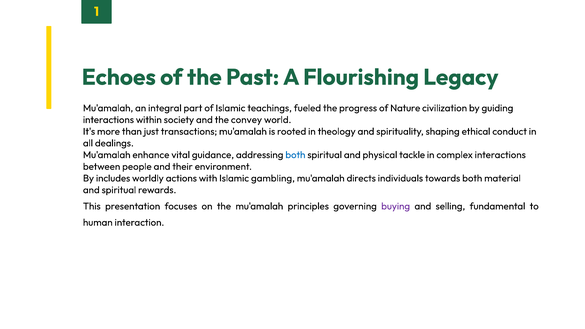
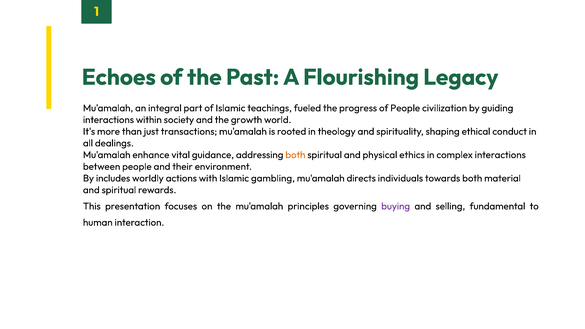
of Nature: Nature -> People (405, 108)
convey: convey -> growth (246, 120)
both colour: blue -> orange (295, 155)
tackle: tackle -> ethics (412, 155)
